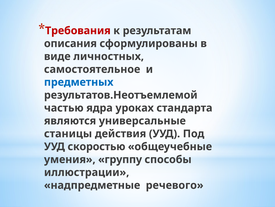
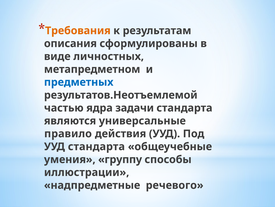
Требования colour: red -> orange (78, 31)
самостоятельное: самостоятельное -> метапредметном (92, 69)
уроках: уроках -> задачи (135, 108)
станицы: станицы -> правило (68, 133)
УУД скоростью: скоростью -> стандарта (96, 146)
